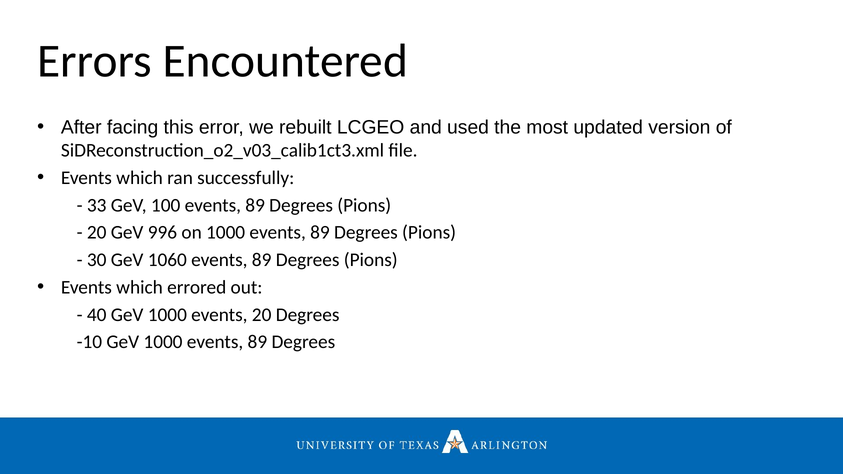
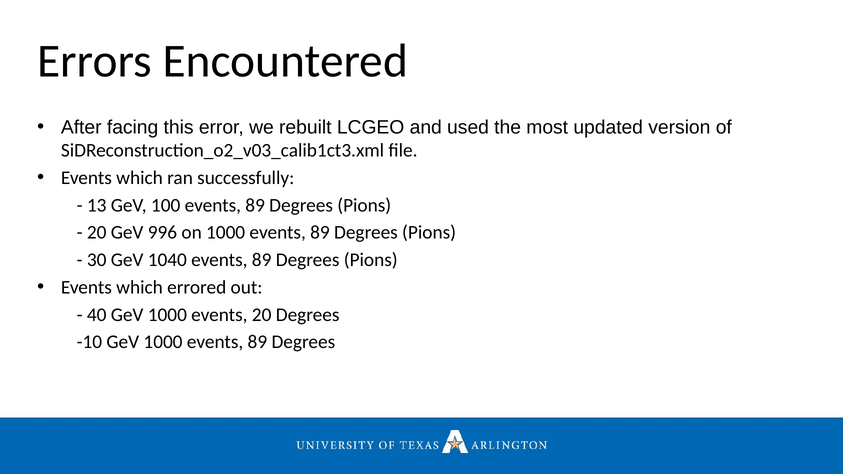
33: 33 -> 13 (97, 205)
1060: 1060 -> 1040 (167, 260)
